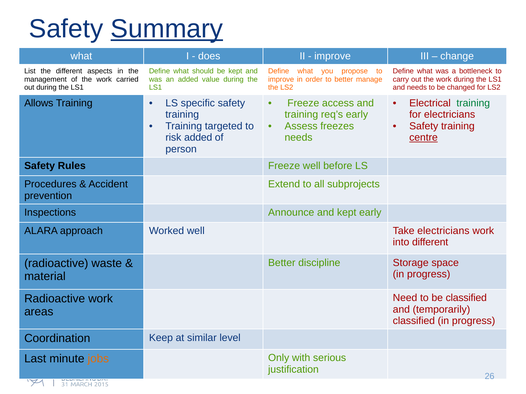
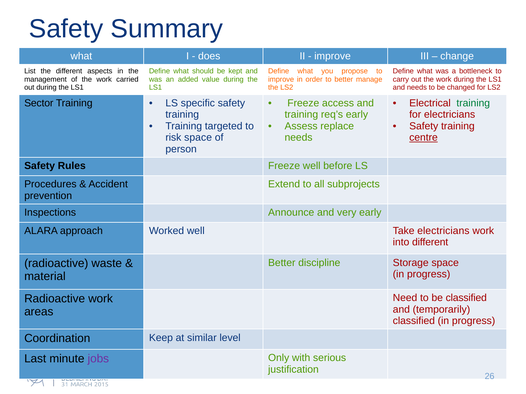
Summary underline: present -> none (167, 29)
Allows: Allows -> Sector (39, 103)
freezes: freezes -> replace (337, 126)
risk added: added -> space (198, 138)
and kept: kept -> very (347, 213)
jobs colour: orange -> purple (98, 359)
